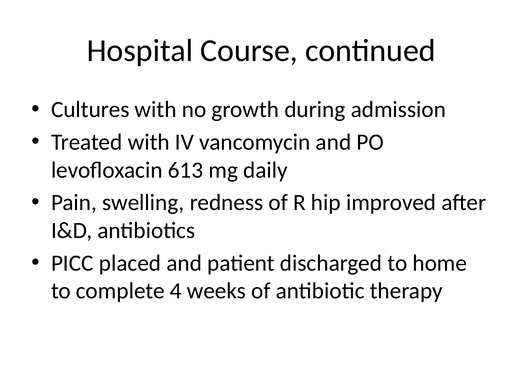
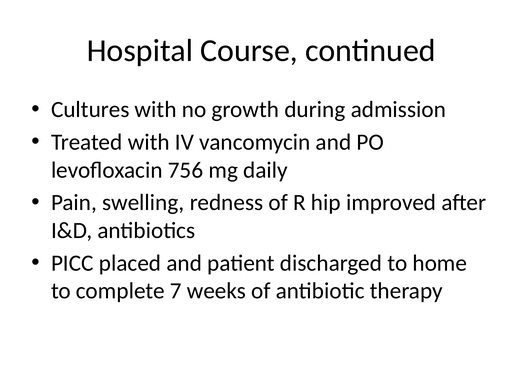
613: 613 -> 756 (186, 170)
4: 4 -> 7 (176, 291)
